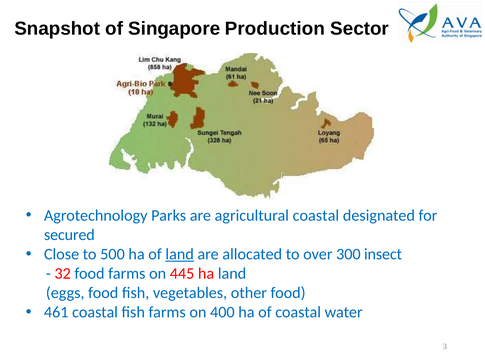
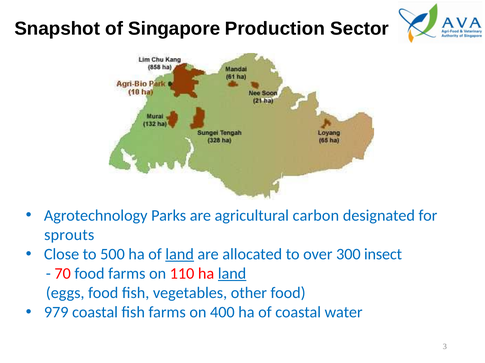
agricultural coastal: coastal -> carbon (316, 216)
secured: secured -> sprouts (69, 235)
32: 32 -> 70 (63, 274)
445: 445 -> 110 (182, 274)
land underline: none -> present (232, 274)
461: 461 -> 979 (56, 313)
